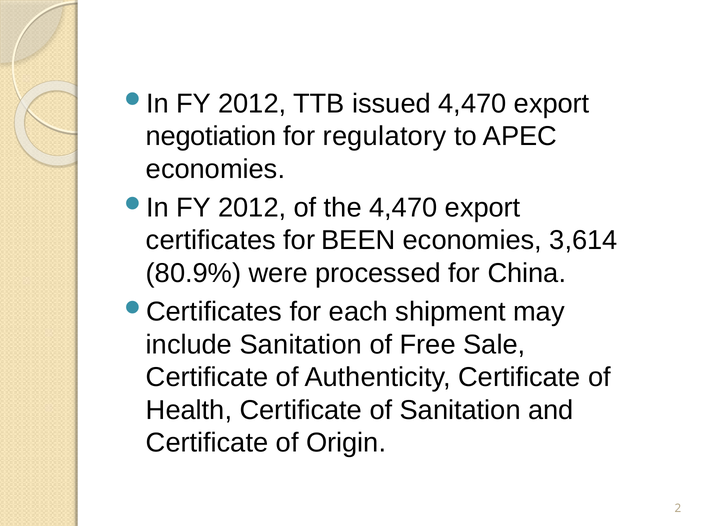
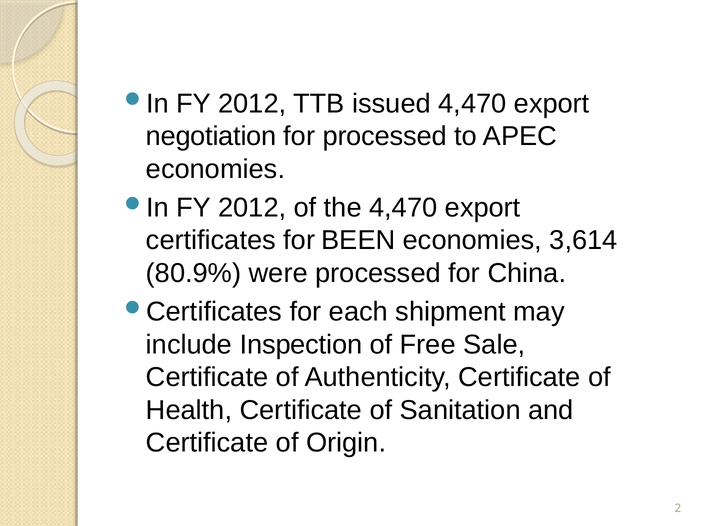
for regulatory: regulatory -> processed (385, 136)
include Sanitation: Sanitation -> Inspection (301, 344)
